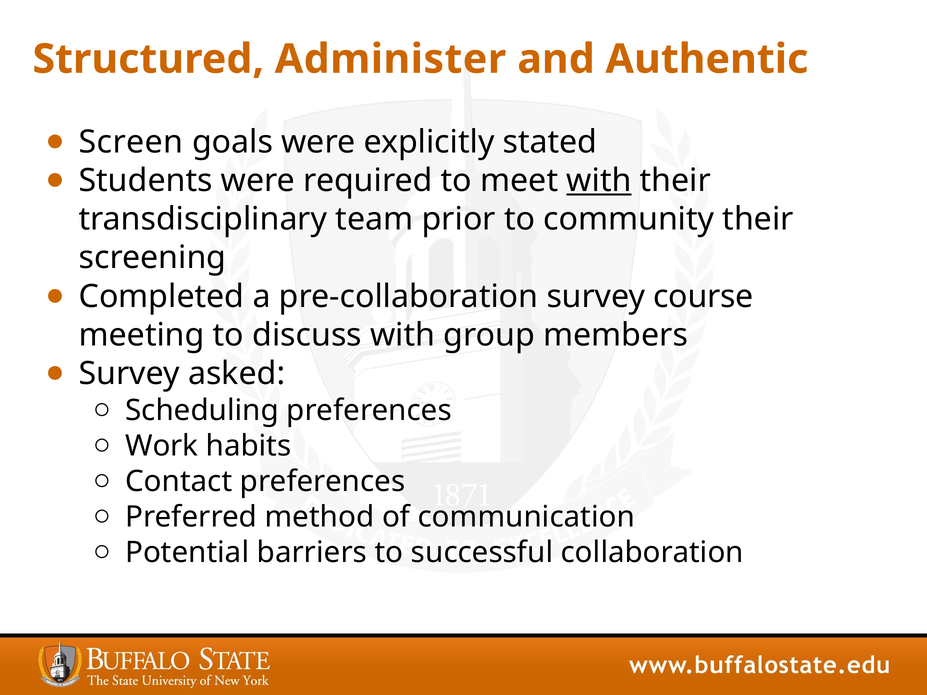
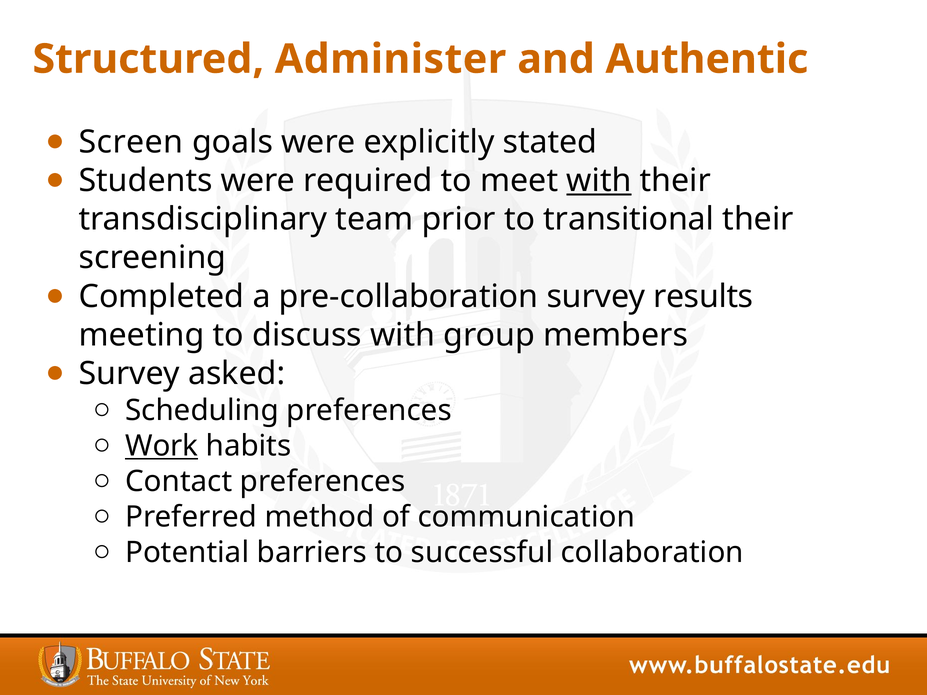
community: community -> transitional (629, 219)
course: course -> results (703, 297)
Work underline: none -> present (162, 446)
